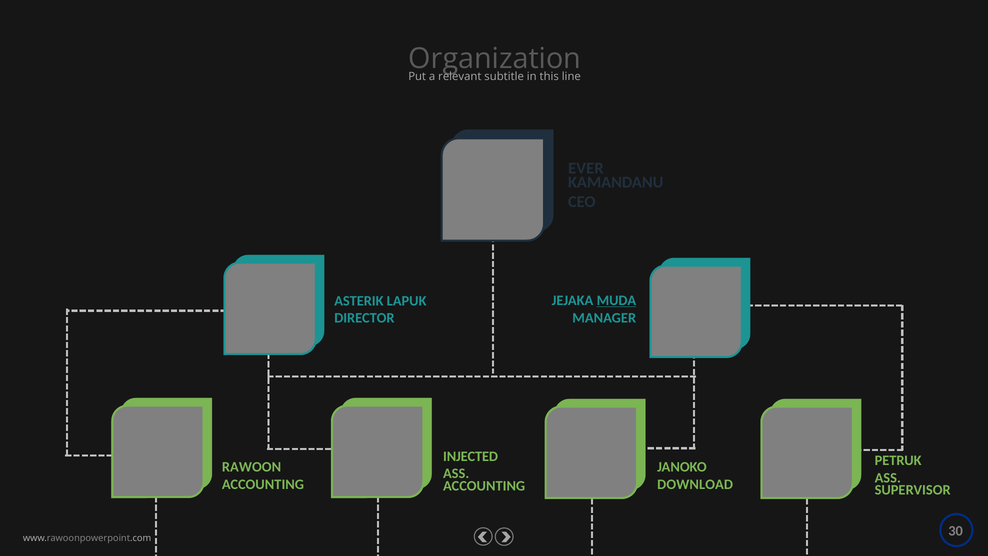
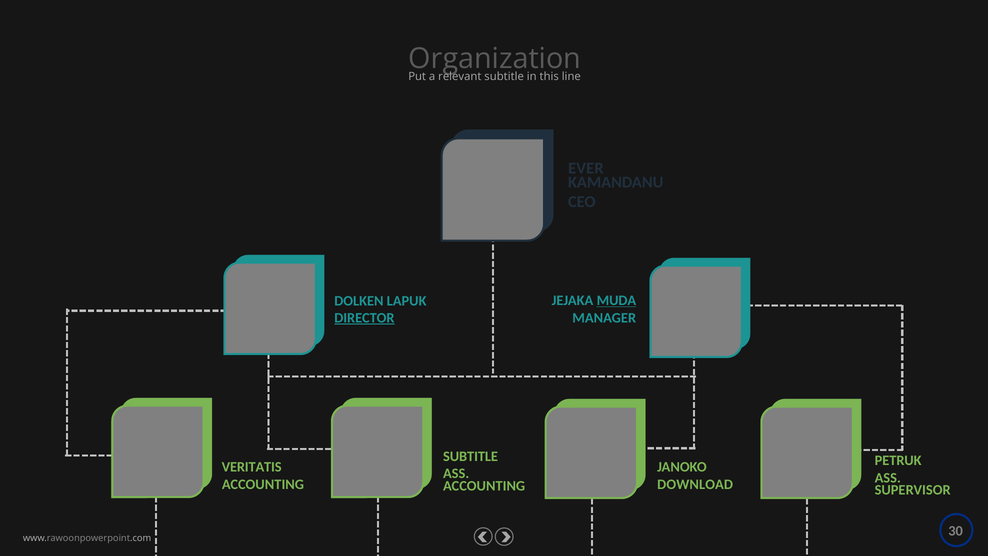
ASTERIK: ASTERIK -> DOLKEN (359, 301)
DIRECTOR underline: none -> present (364, 318)
INJECTED: INJECTED -> SUBTITLE (471, 456)
RAWOON: RAWOON -> VERITATIS (252, 467)
